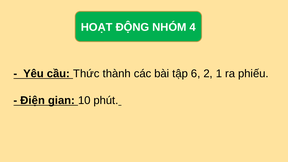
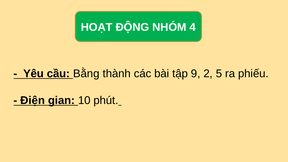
Thức: Thức -> Bằng (86, 74)
6: 6 -> 9 (196, 74)
1: 1 -> 5 (219, 74)
